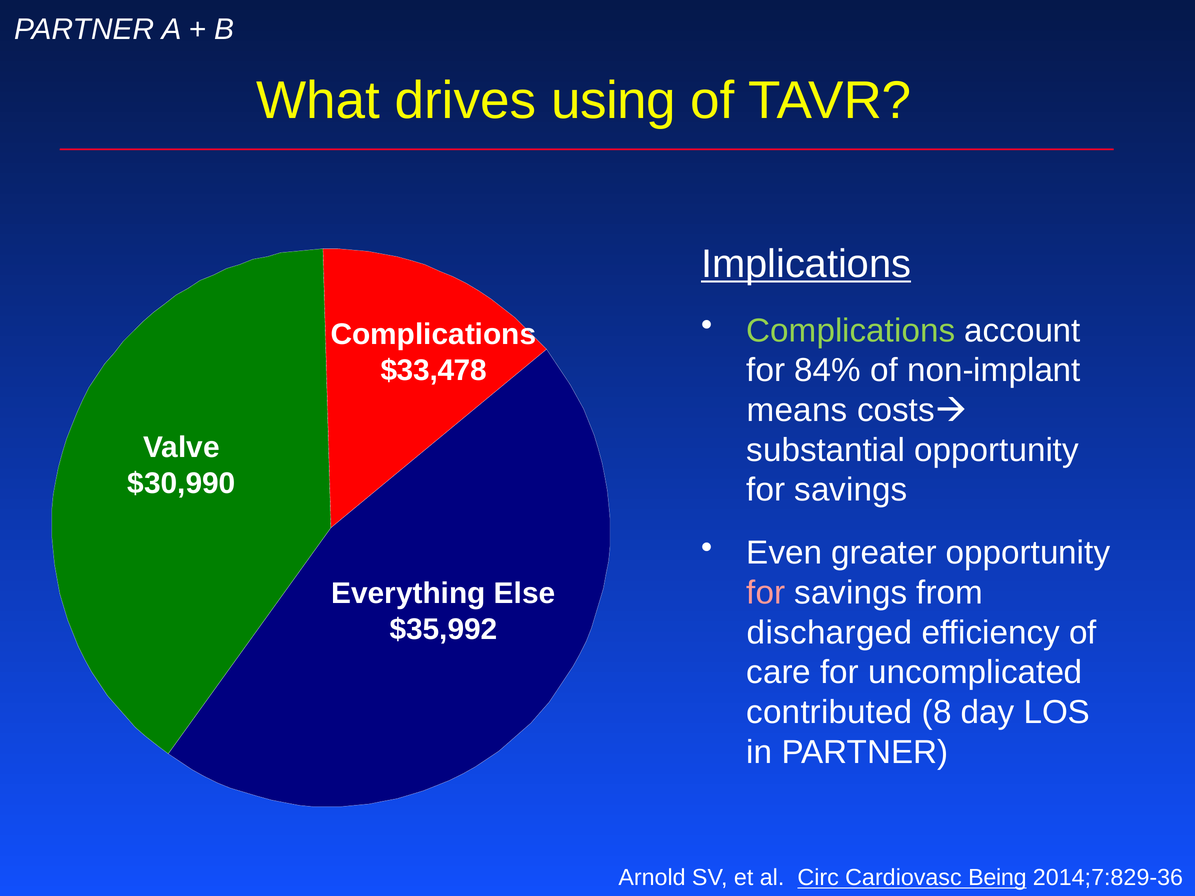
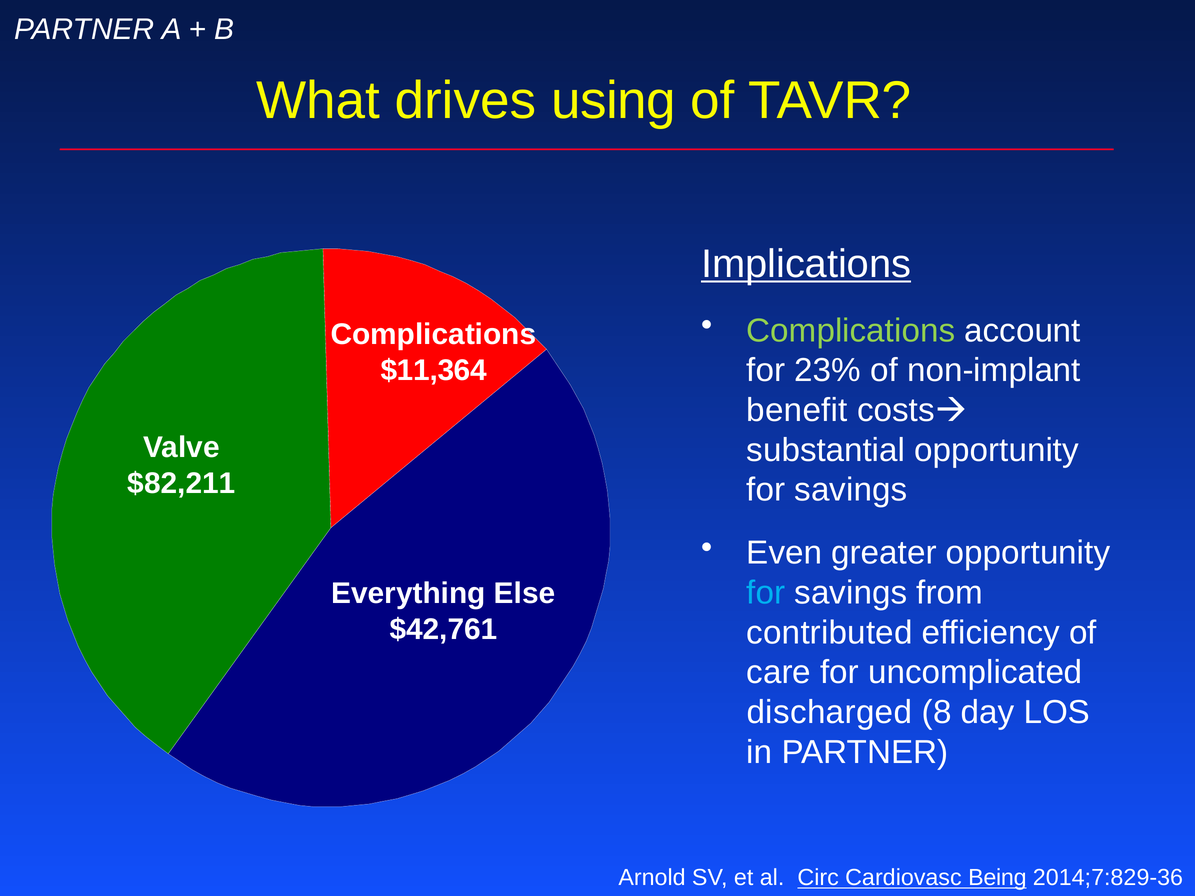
84%: 84% -> 23% (828, 370)
$33,478: $33,478 -> $11,364 (434, 370)
means: means -> benefit (797, 410)
$30,990: $30,990 -> $82,211 (181, 483)
for colour: pink -> light blue (766, 593)
$35,992: $35,992 -> $42,761 (444, 629)
discharged: discharged -> contributed (830, 633)
contributed: contributed -> discharged (829, 713)
